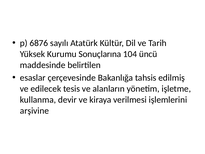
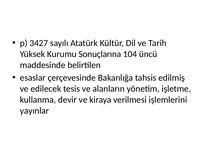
6876: 6876 -> 3427 (39, 43)
arşivine: arşivine -> yayınlar (34, 111)
